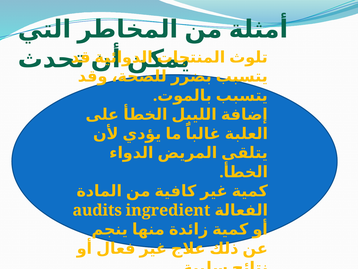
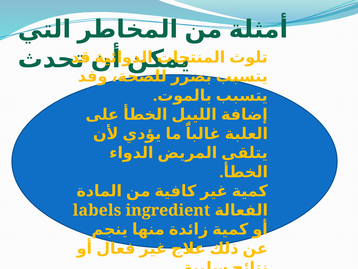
audits: audits -> labels (97, 210)
